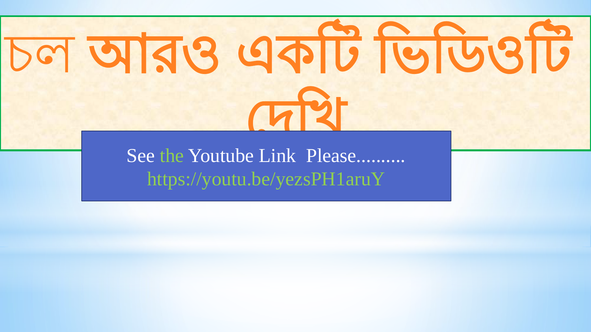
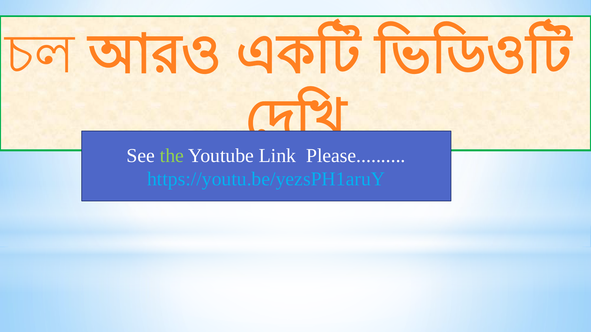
https://youtu.be/yezsPH1aruY colour: light green -> light blue (266, 179)
